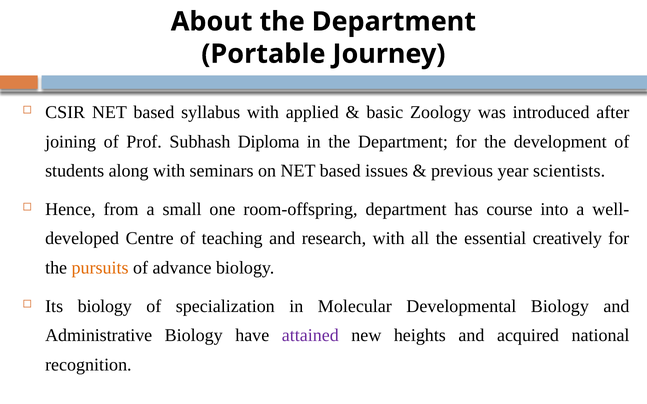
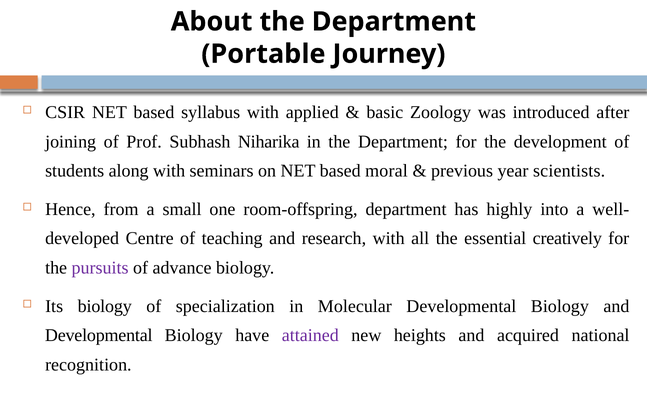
Diploma: Diploma -> Niharika (269, 142)
issues: issues -> moral (387, 171)
course: course -> highly (509, 210)
pursuits colour: orange -> purple (100, 268)
Administrative: Administrative -> Developmental (99, 336)
